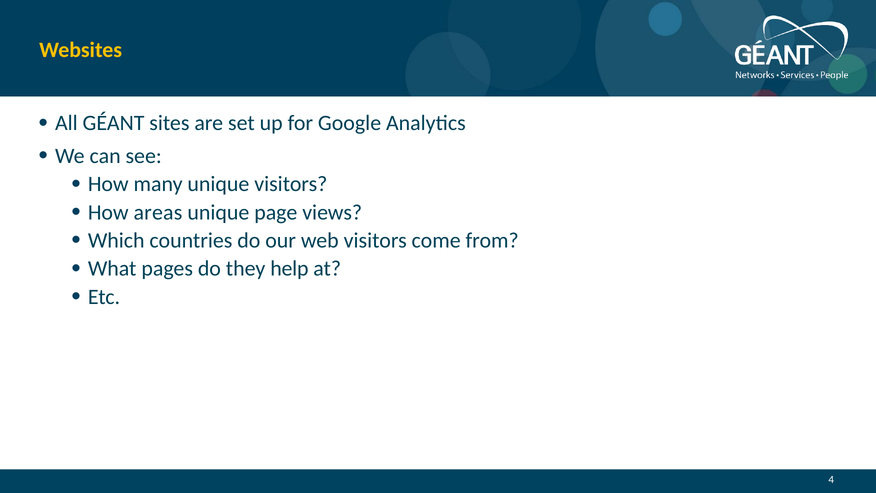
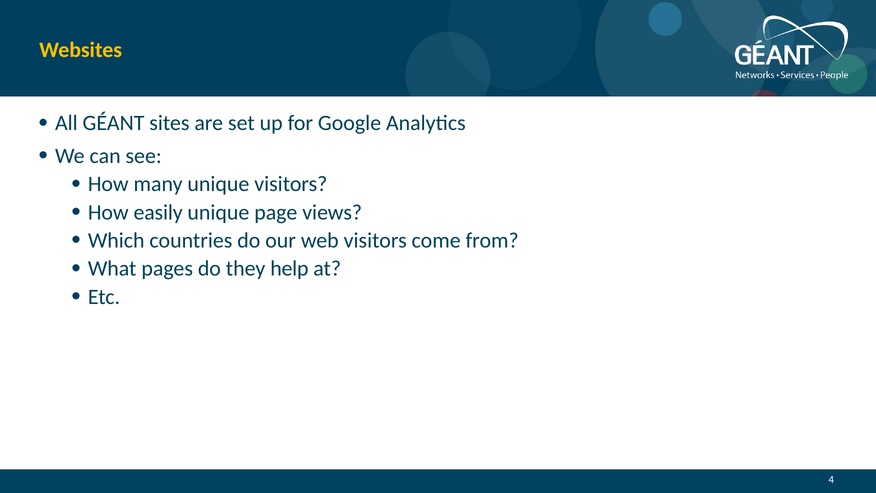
areas: areas -> easily (158, 212)
